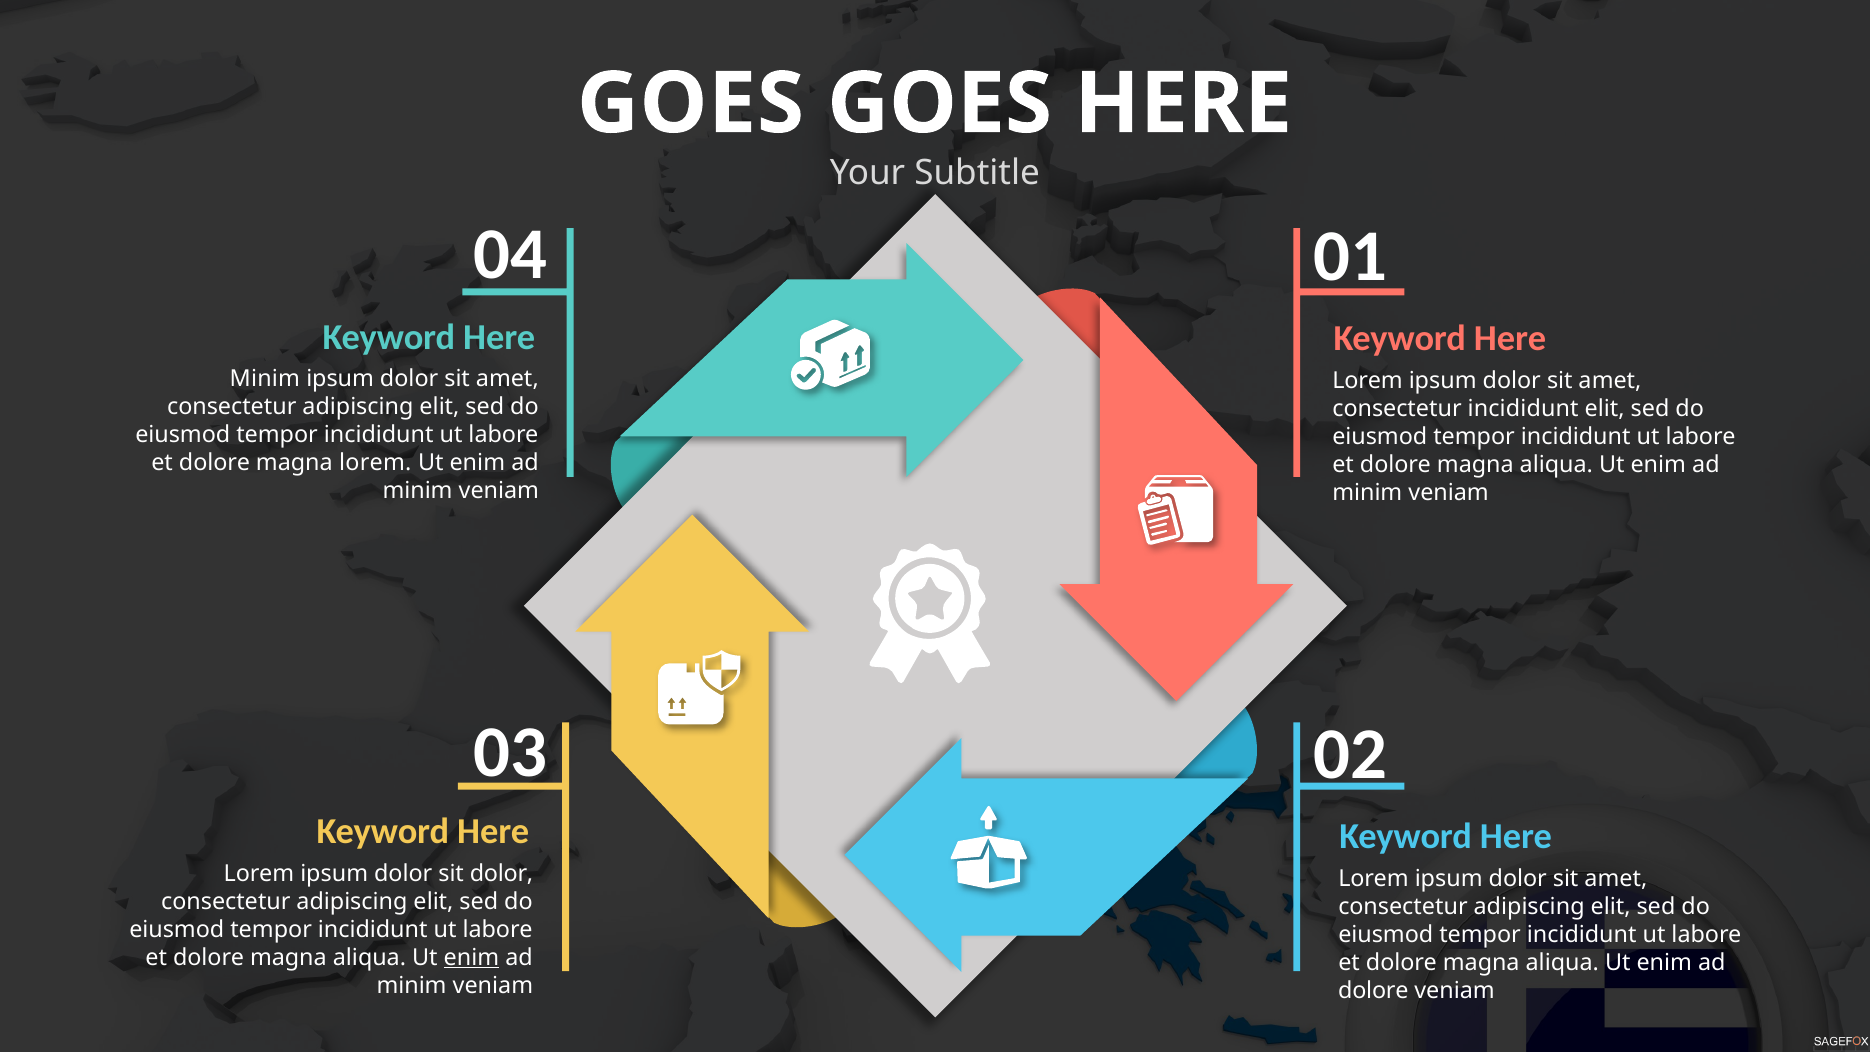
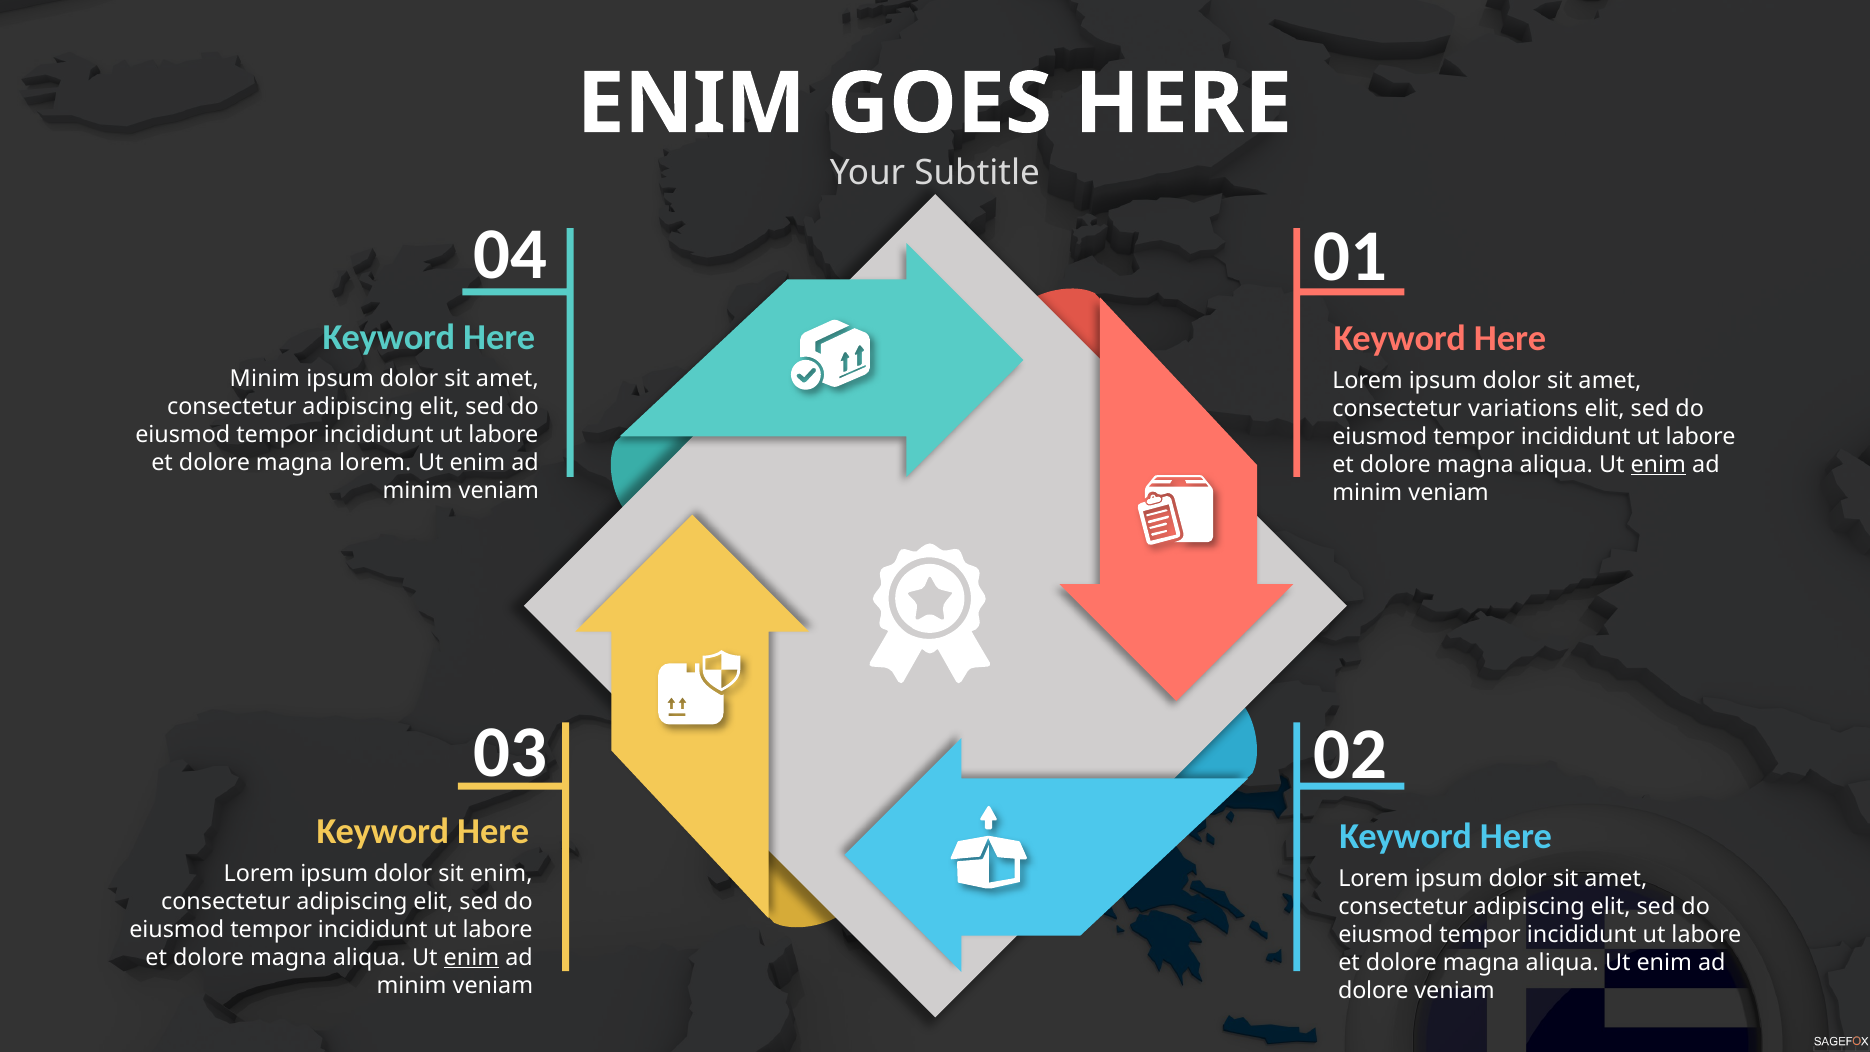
GOES: GOES -> ENIM (691, 104)
consectetur incididunt: incididunt -> variations (1523, 409)
enim underline: none -> present (1658, 465)
sit dolor: dolor -> enim (501, 873)
